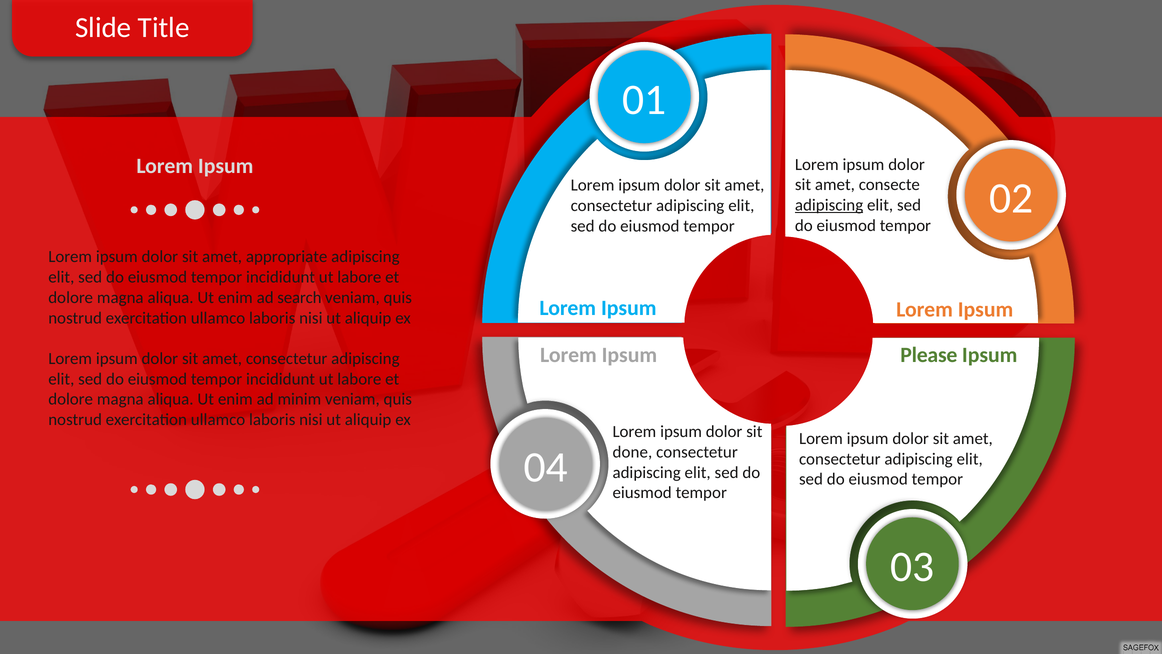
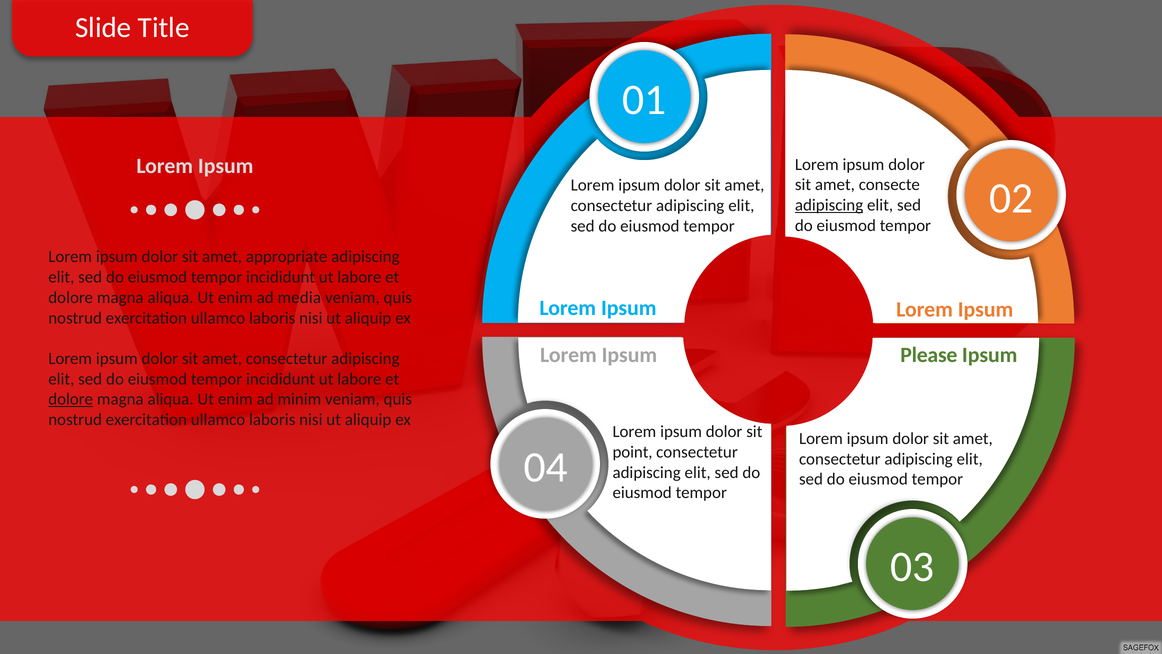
search: search -> media (299, 297)
dolore underline: none -> present (71, 399)
done: done -> point (633, 452)
